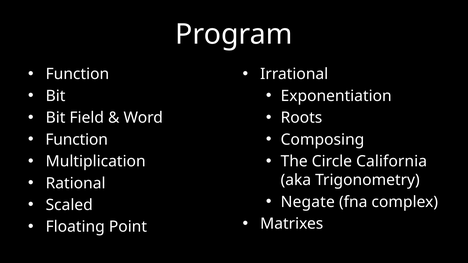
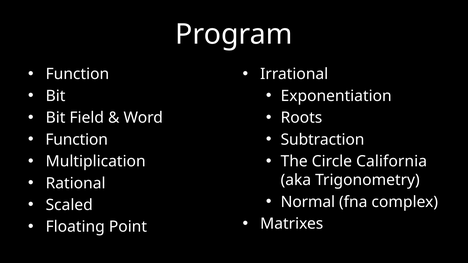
Composing: Composing -> Subtraction (323, 140)
Negate: Negate -> Normal (308, 202)
